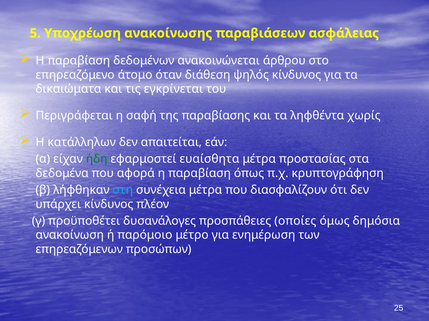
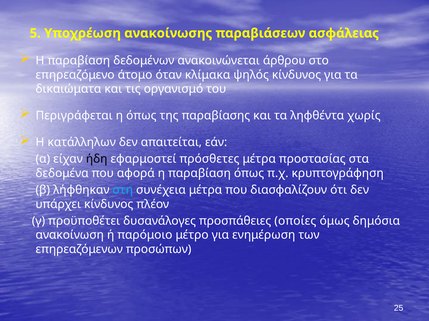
διάθεση: διάθεση -> κλίμακα (208, 75)
εγκρίνεται: εγκρίνεται -> οργανισμό (174, 89)
η σαφή: σαφή -> όπως (141, 116)
ήδη colour: green -> black (97, 159)
ευαίσθητα: ευαίσθητα -> πρόσθετες (209, 159)
